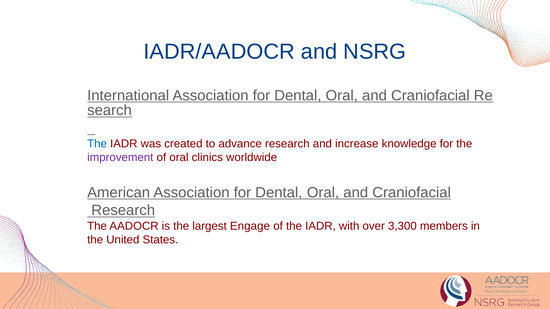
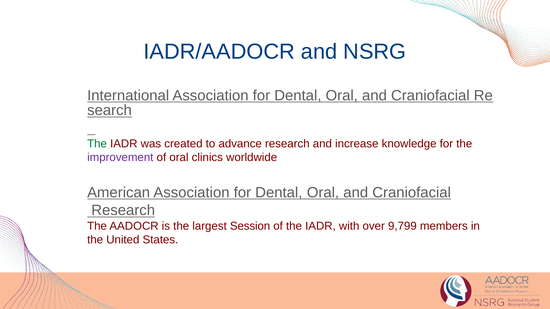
The colour: blue -> green (97, 144)
Engage: Engage -> Session (250, 226)
3,300: 3,300 -> 9,799 (402, 226)
